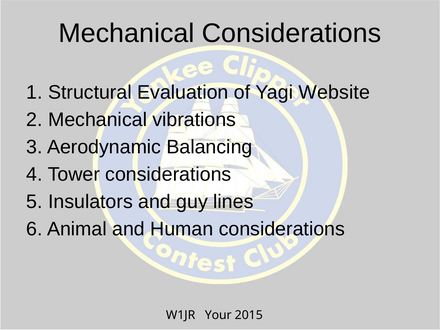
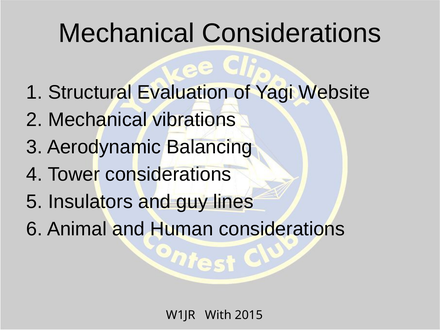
Your: Your -> With (218, 315)
